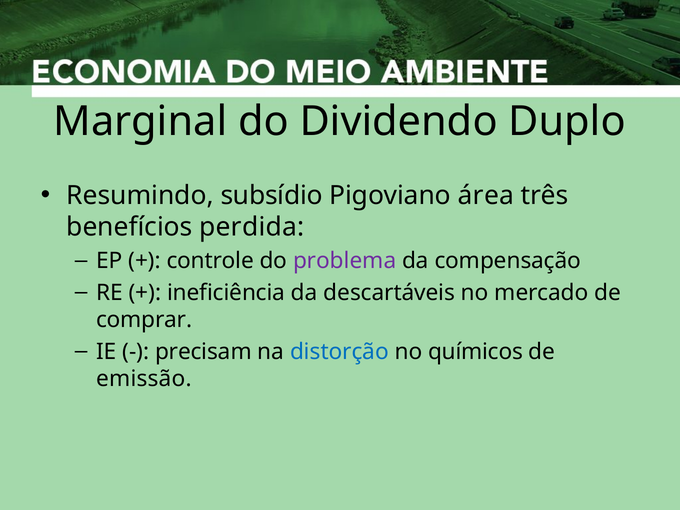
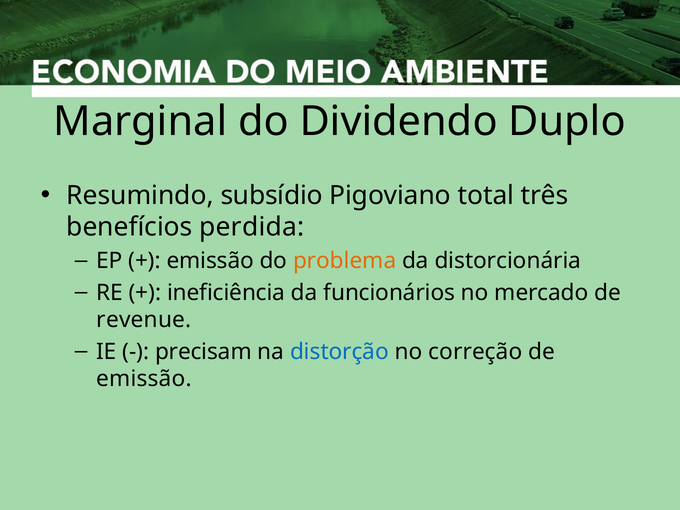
área: área -> total (486, 196)
controle: controle -> emissão (210, 261)
problema colour: purple -> orange (345, 261)
compensação: compensação -> distorcionária (508, 261)
descartáveis: descartáveis -> funcionários (389, 293)
comprar: comprar -> revenue (144, 320)
químicos: químicos -> correção (475, 352)
